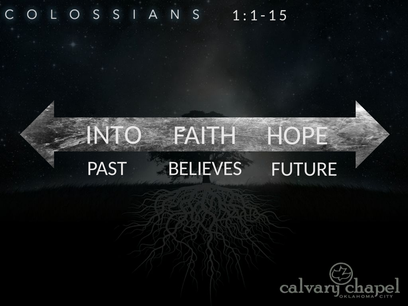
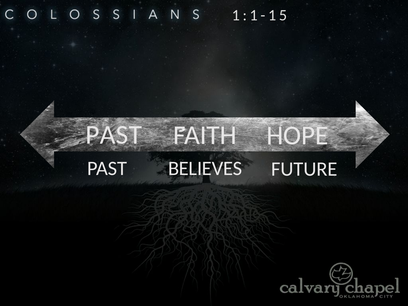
INTO: INTO -> PAST (114, 135)
